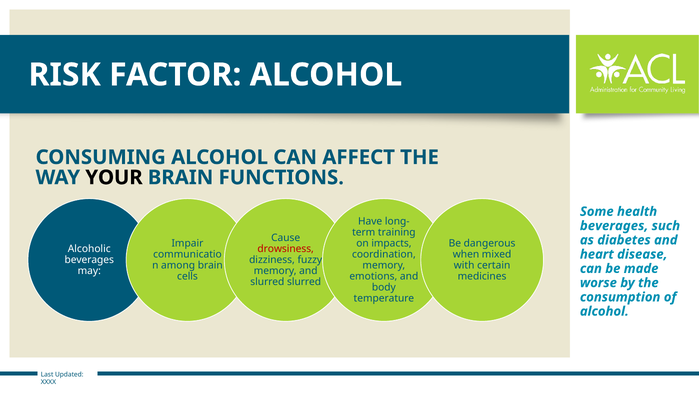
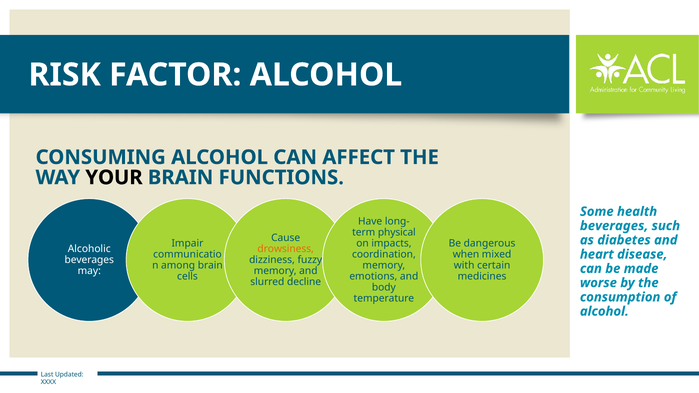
training: training -> physical (397, 232)
drowsiness colour: red -> orange (286, 249)
slurred slurred: slurred -> decline (304, 282)
